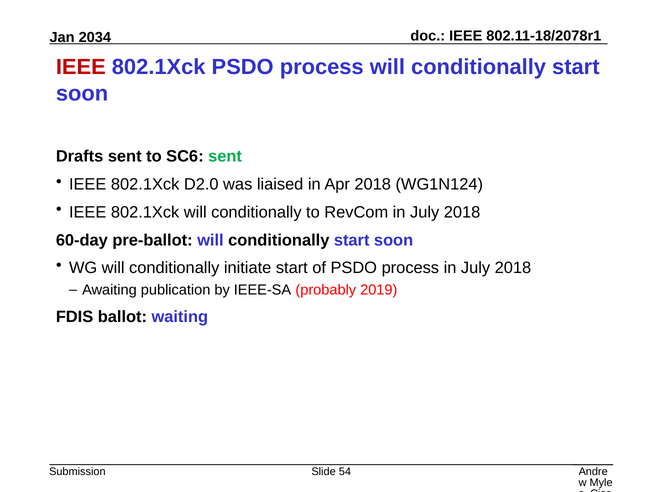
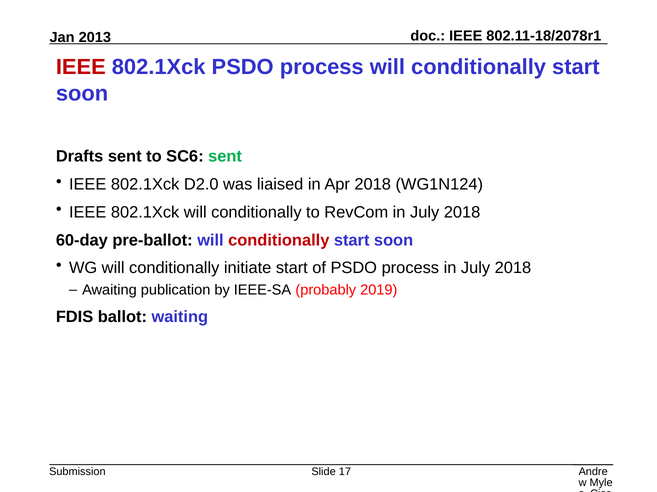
2034: 2034 -> 2013 (95, 37)
conditionally colour: black -> red (279, 240)
54: 54 -> 17 (345, 473)
